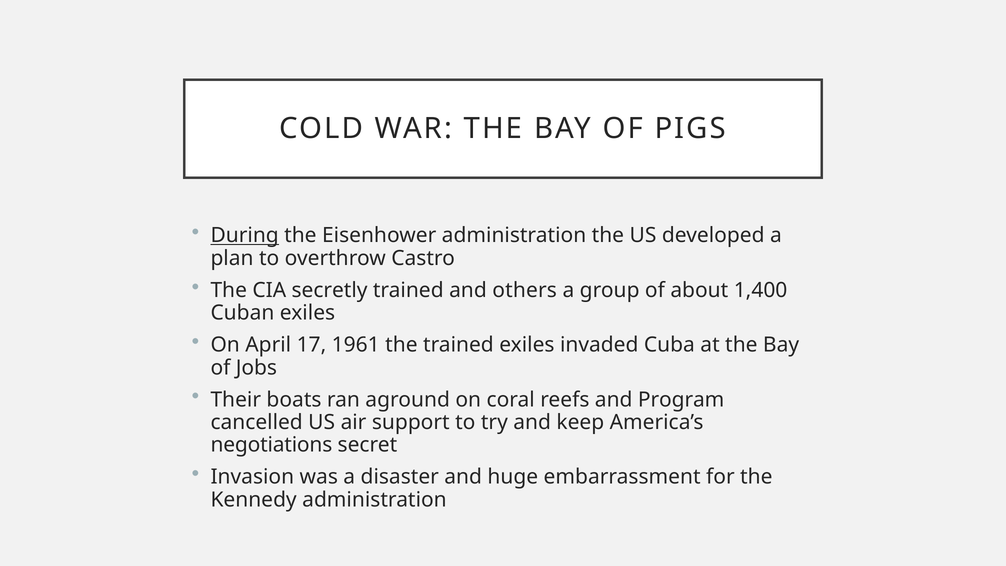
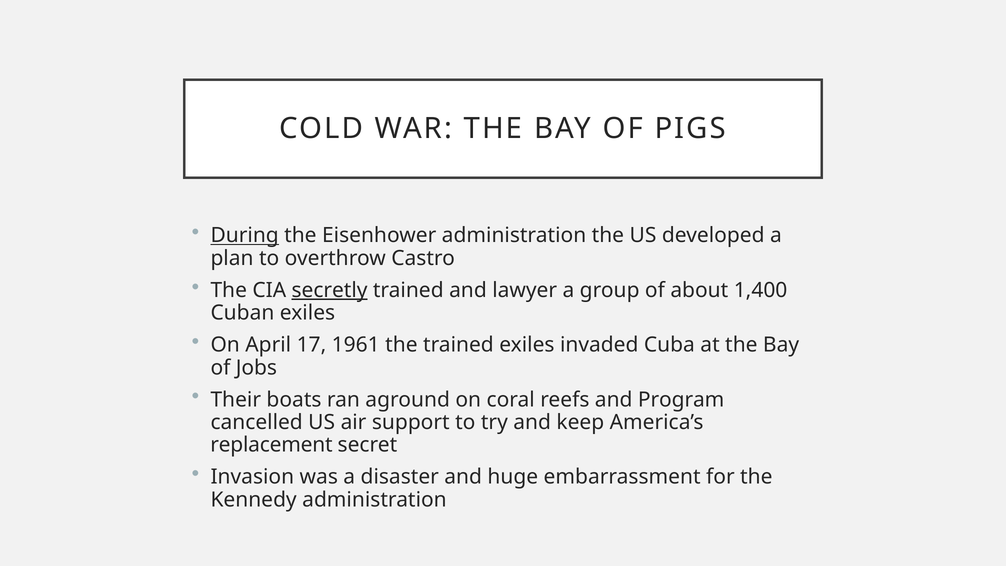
secretly underline: none -> present (330, 290)
others: others -> lawyer (525, 290)
negotiations: negotiations -> replacement (271, 445)
